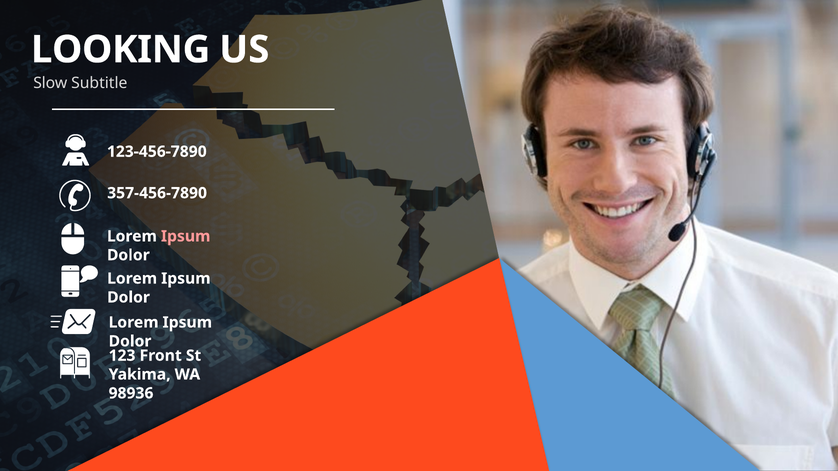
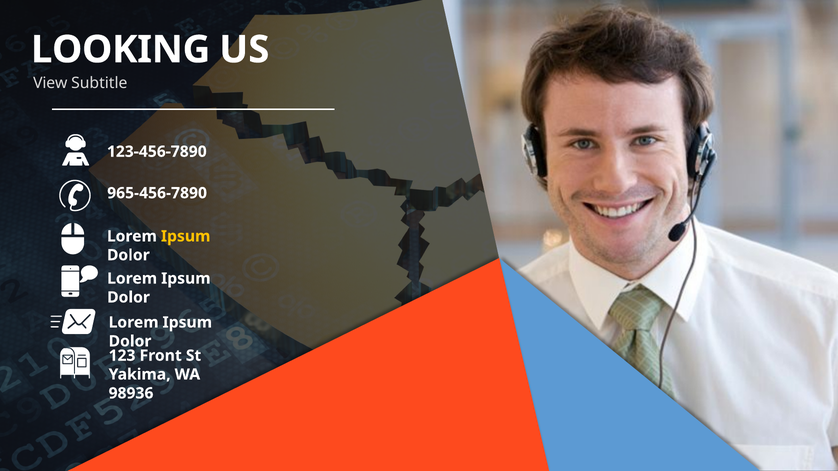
Slow: Slow -> View (50, 83)
357-456-7890: 357-456-7890 -> 965-456-7890 (157, 193)
Ipsum colour: pink -> yellow (186, 236)
